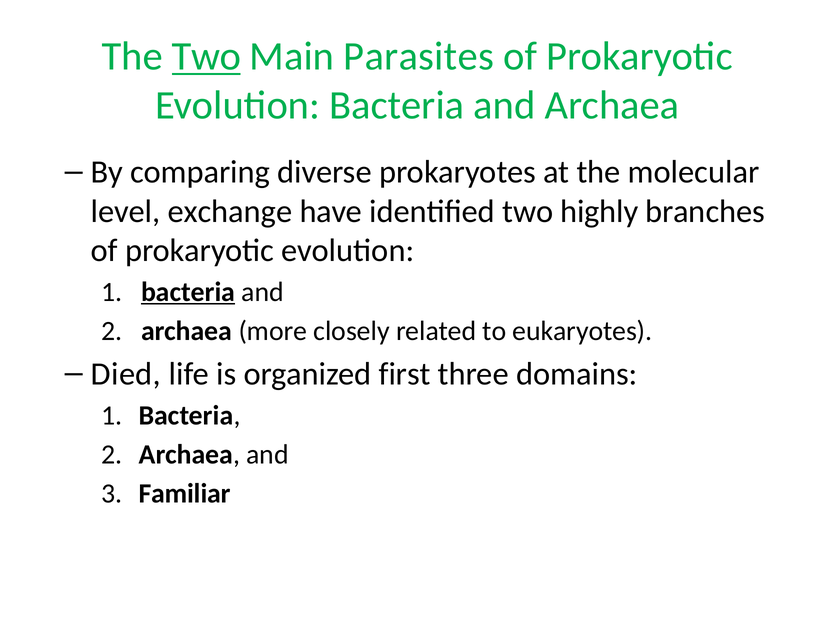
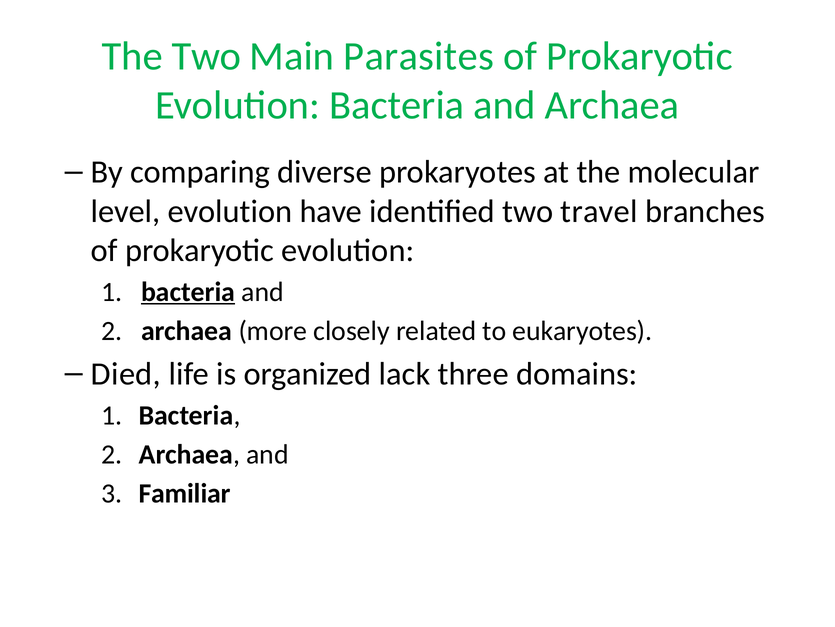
Two underline: present -> none (206, 56)
level exchange: exchange -> evolution (230, 211)
highly: highly -> travel (599, 211)
first: first -> lack (405, 373)
